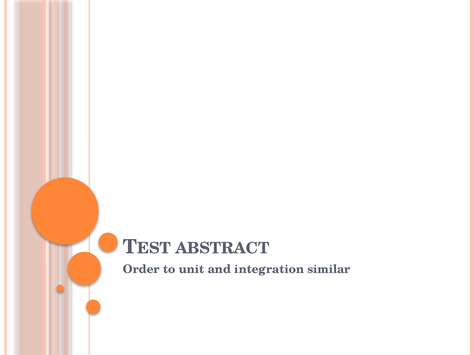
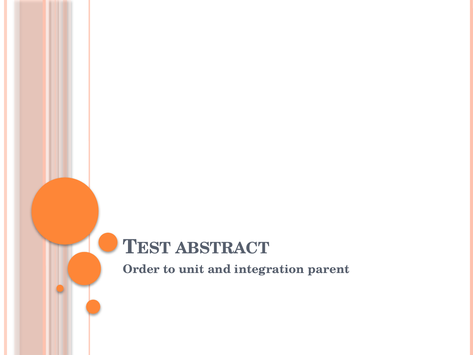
similar: similar -> parent (329, 269)
